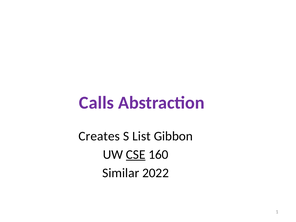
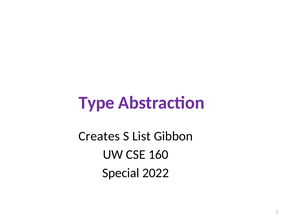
Calls: Calls -> Type (97, 103)
CSE underline: present -> none (136, 155)
Similar: Similar -> Special (121, 173)
